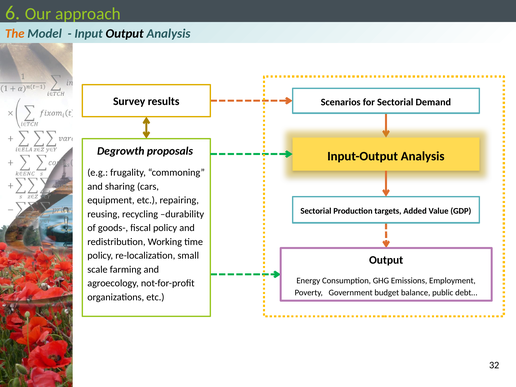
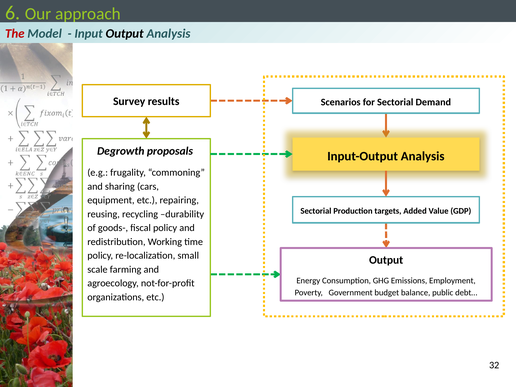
The colour: orange -> red (15, 33)
